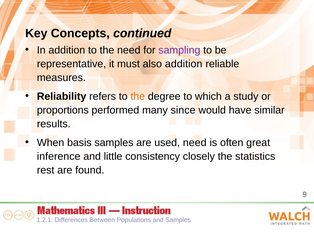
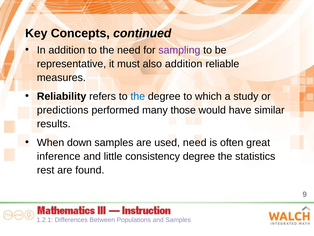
the colour: orange -> blue (138, 96)
proportions: proportions -> predictions (63, 110)
since: since -> those (183, 110)
basis: basis -> down (79, 142)
consistency closely: closely -> degree (199, 156)
